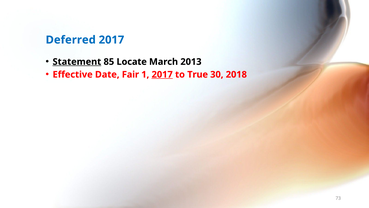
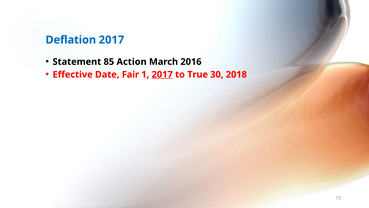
Deferred: Deferred -> Deflation (71, 40)
Statement underline: present -> none (77, 62)
Locate: Locate -> Action (132, 62)
2013: 2013 -> 2016 (191, 62)
